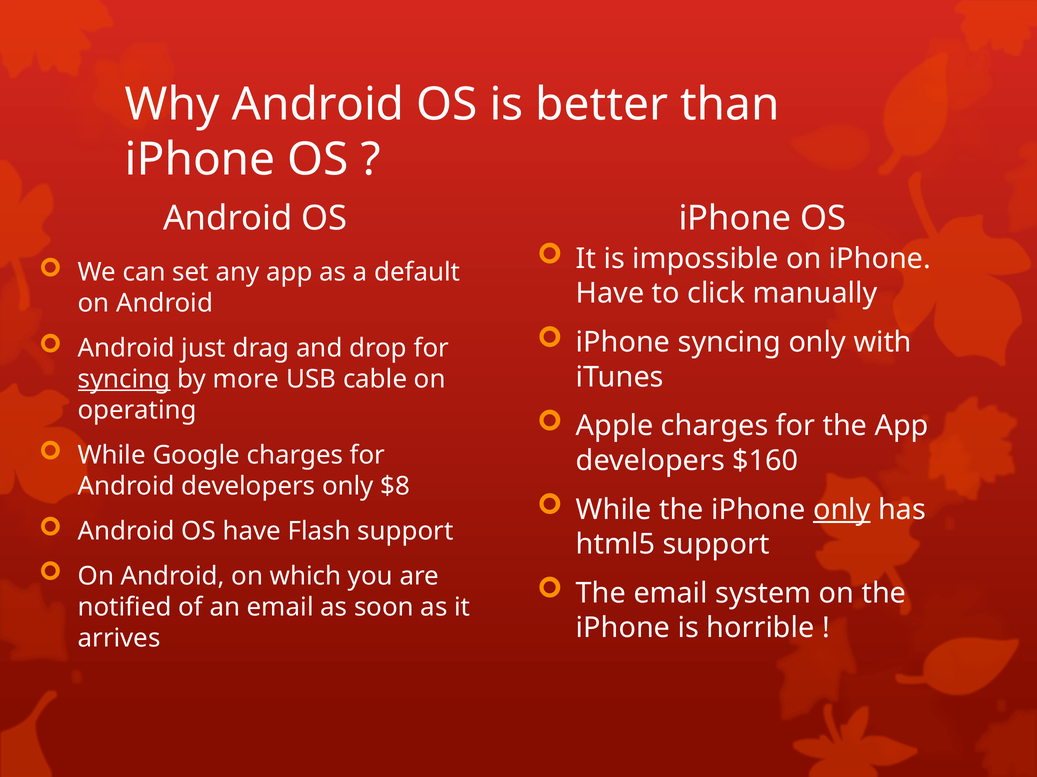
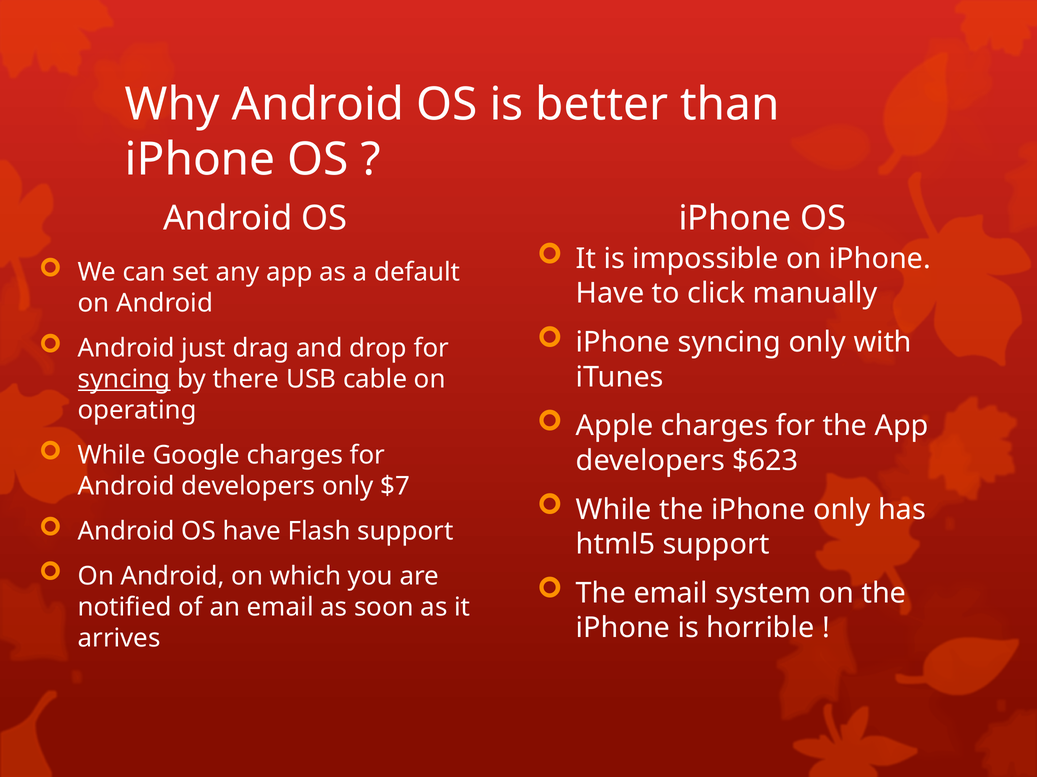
more: more -> there (246, 380)
$160: $160 -> $623 (765, 461)
$8: $8 -> $7 (395, 487)
only underline: present -> none (842, 510)
